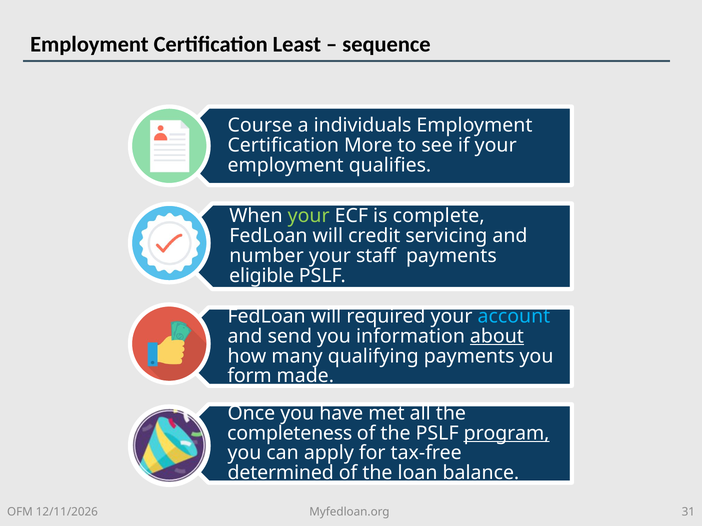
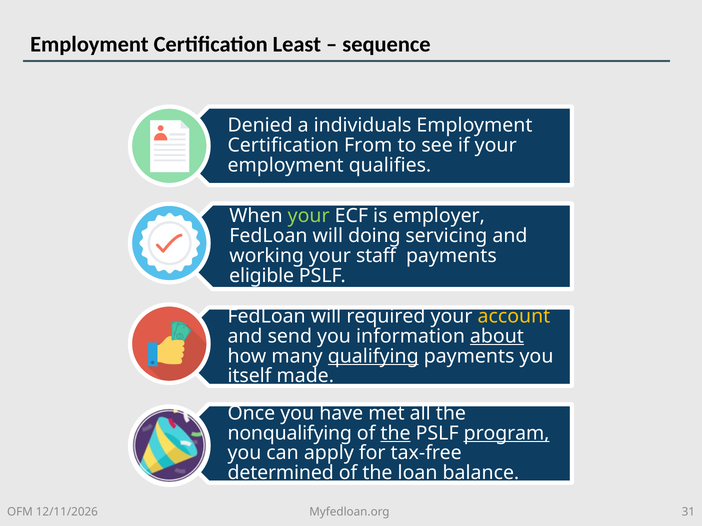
Course: Course -> Denied (260, 126)
More: More -> From (368, 146)
complete: complete -> employer (439, 216)
credit: credit -> doing (374, 236)
number: number -> working (267, 256)
account colour: light blue -> yellow (514, 317)
qualifying underline: none -> present (373, 356)
form: form -> itself (249, 376)
completeness: completeness -> nonqualifying (290, 433)
the underline: none -> present (396, 433)
